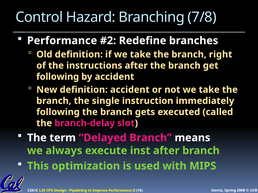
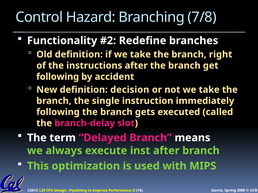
Performance: Performance -> Functionality (62, 41)
definition accident: accident -> decision (130, 90)
